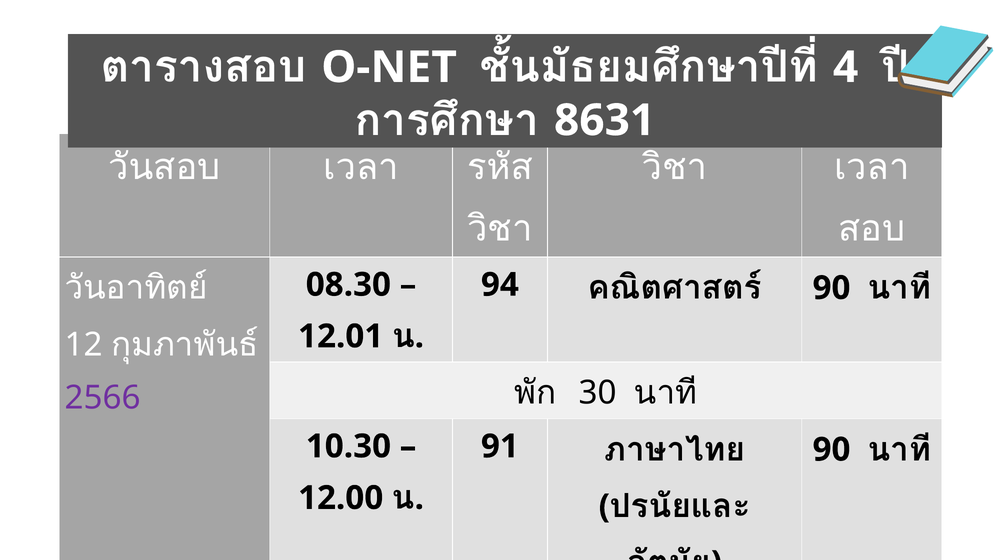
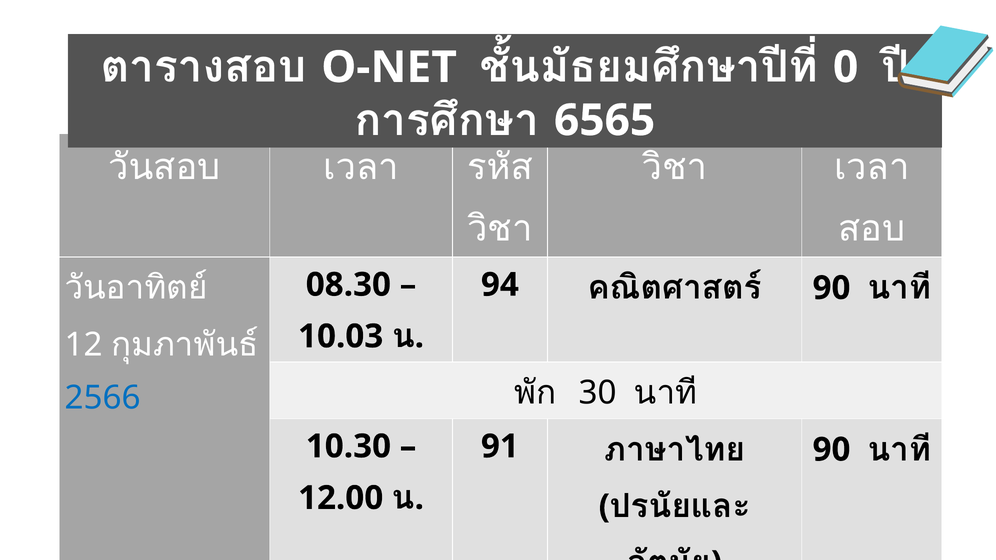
4: 4 -> 0 (846, 67)
8631: 8631 -> 6565 (605, 121)
12.01: 12.01 -> 10.03 (341, 337)
2566 colour: purple -> blue (103, 398)
